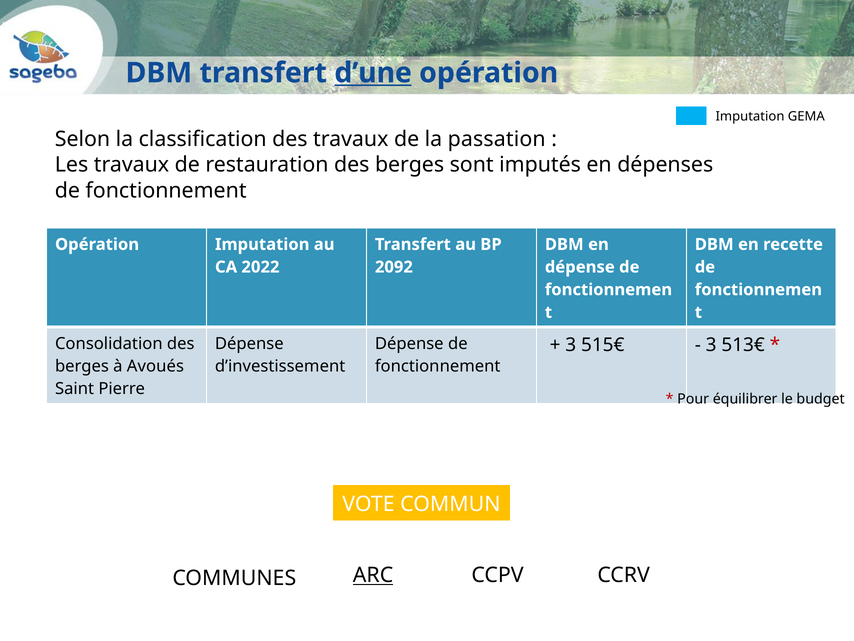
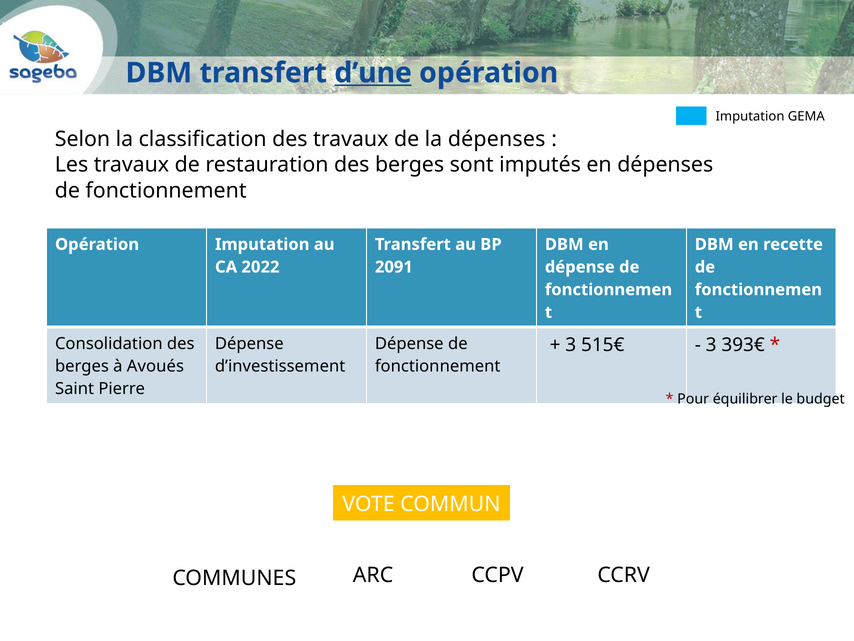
la passation: passation -> dépenses (497, 139)
2092: 2092 -> 2091 (394, 267)
513€: 513€ -> 393€ (743, 345)
ARC underline: present -> none (373, 575)
